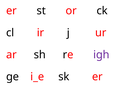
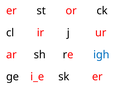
igh colour: purple -> blue (101, 54)
